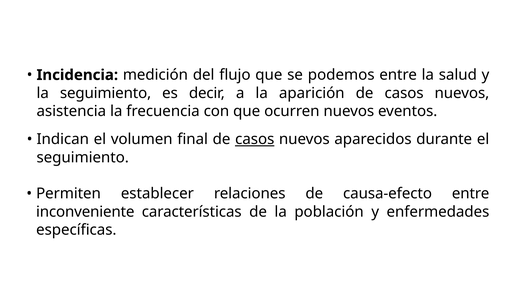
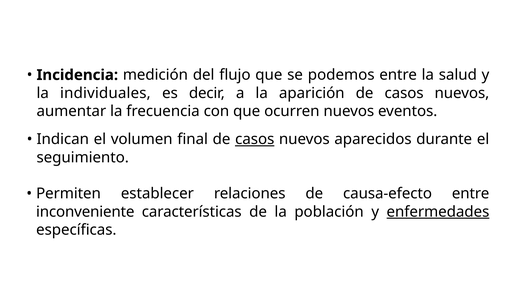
la seguimiento: seguimiento -> individuales (105, 93)
asistencia: asistencia -> aumentar (71, 111)
enfermedades underline: none -> present (438, 212)
